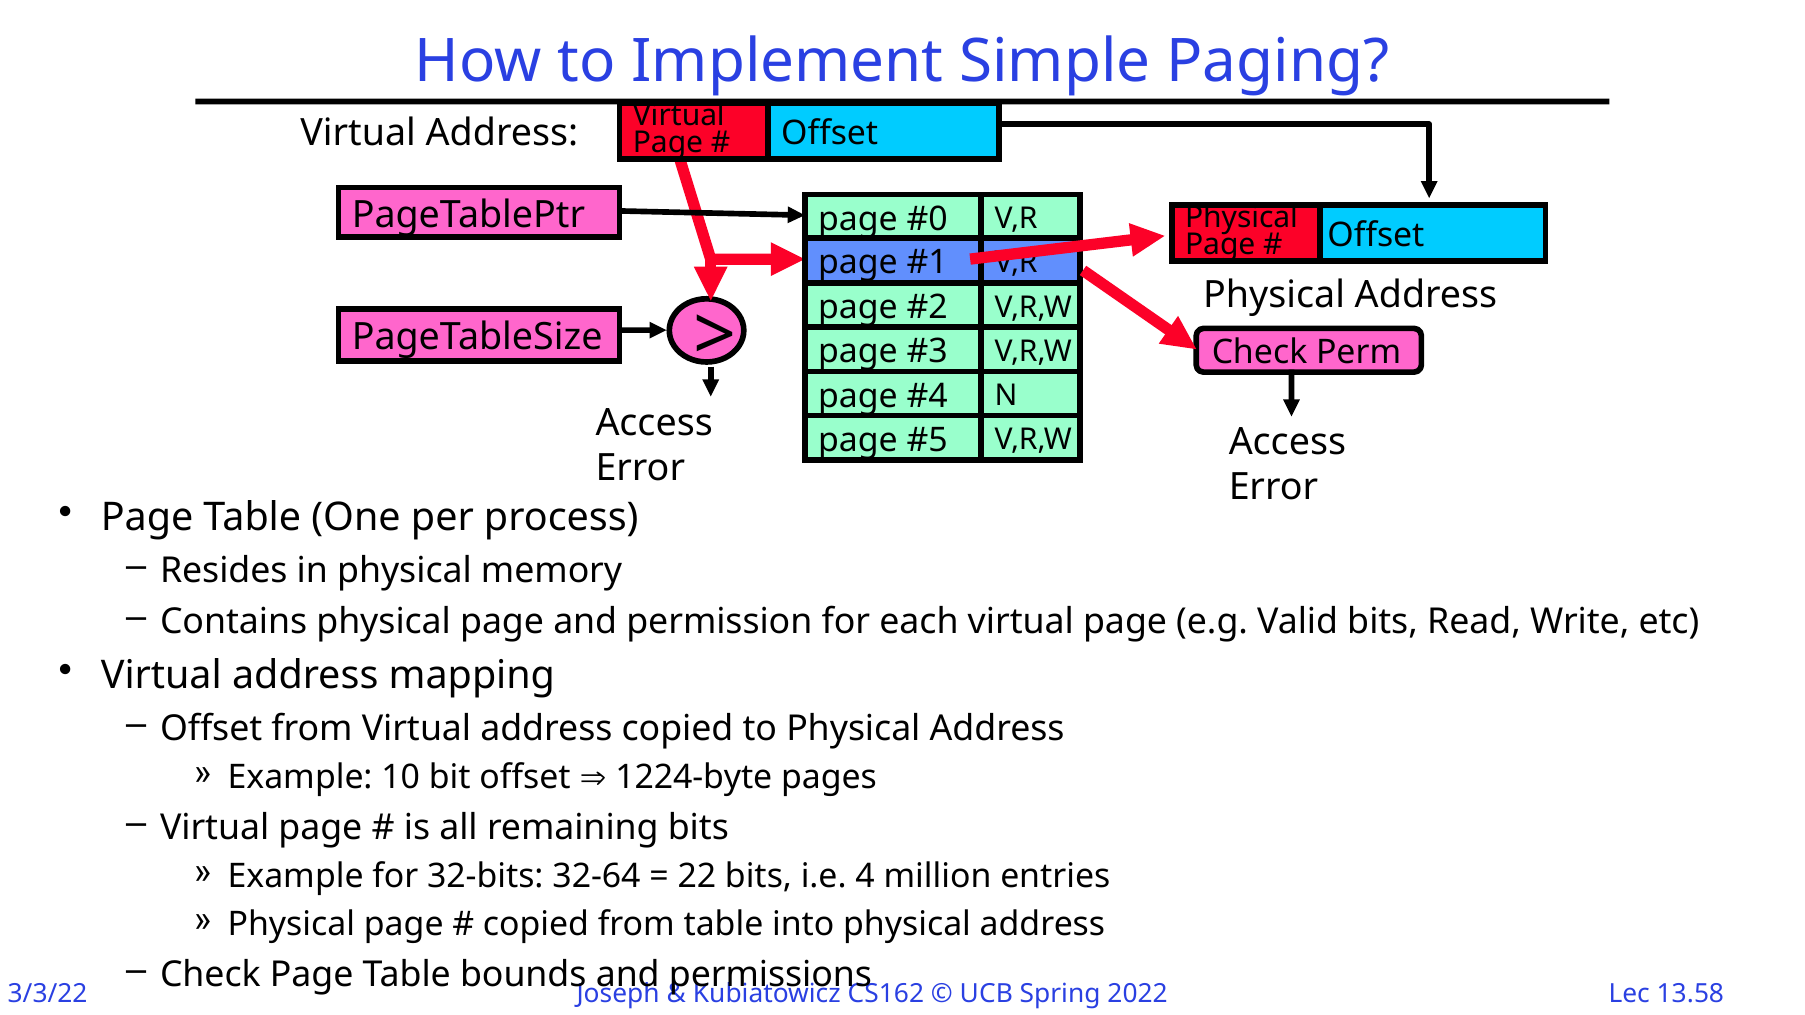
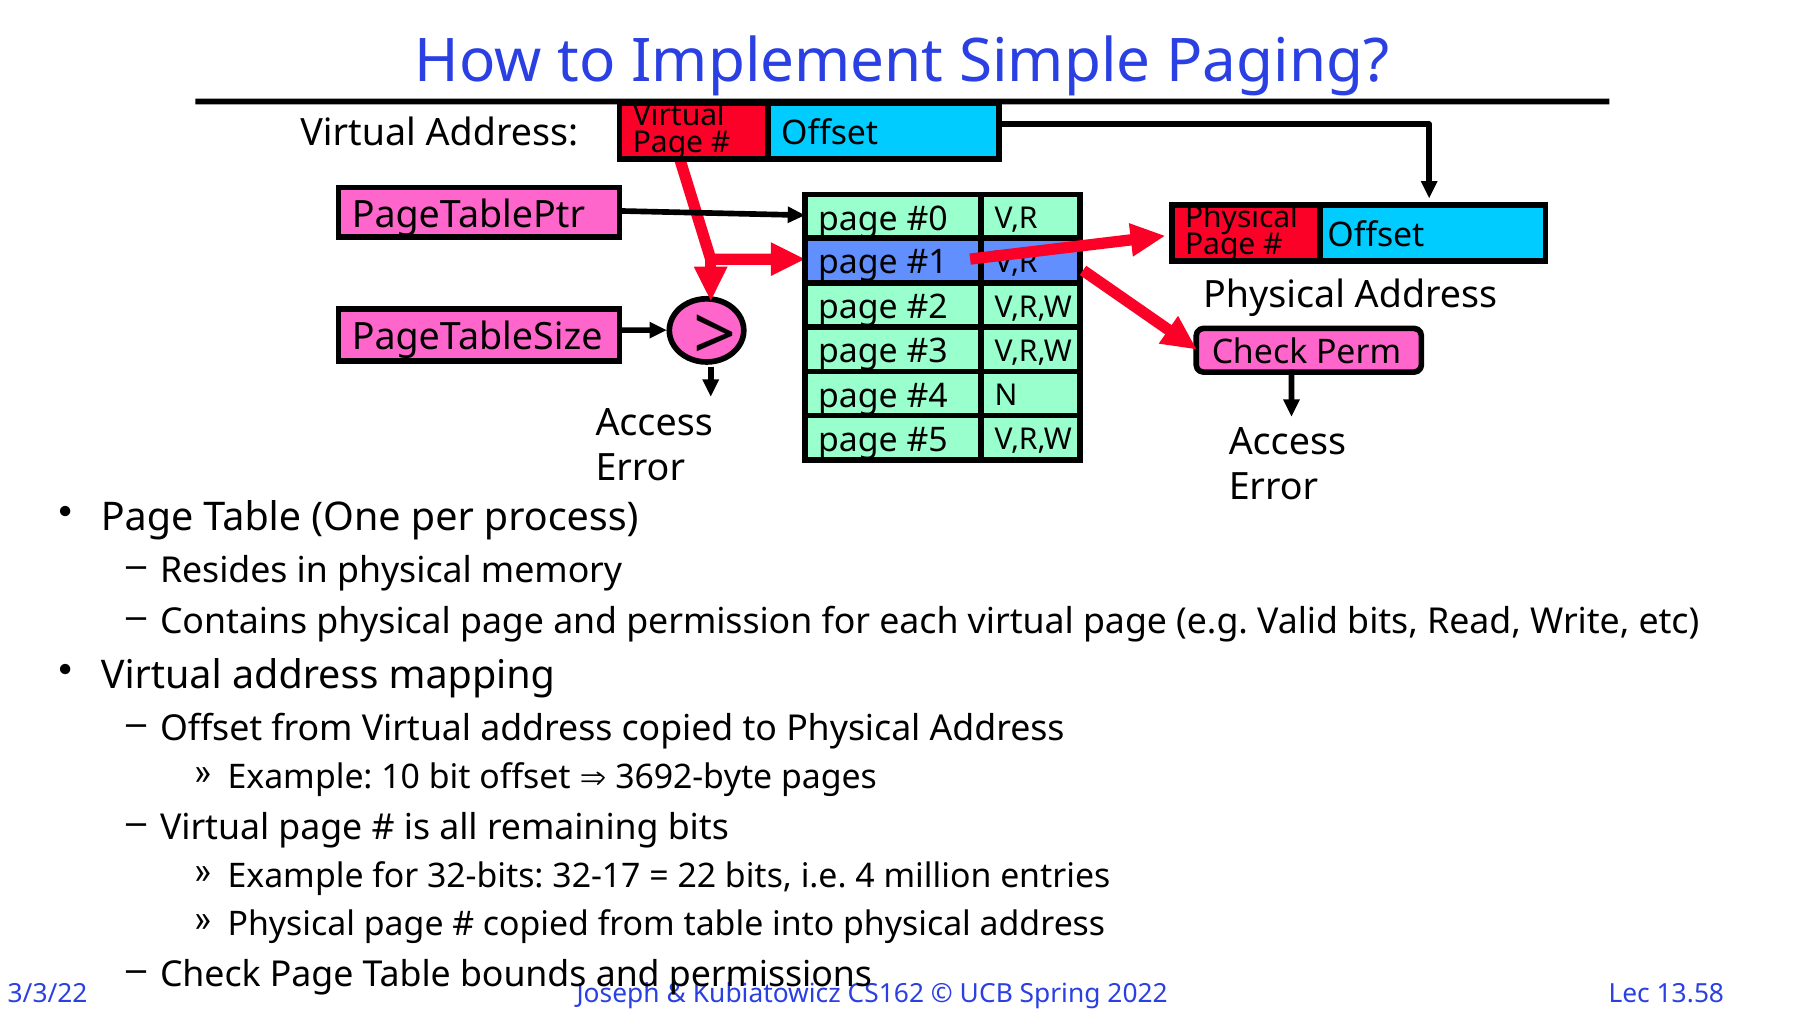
1224-byte: 1224-byte -> 3692-byte (694, 778)
32-64: 32-64 -> 32-17 (597, 877)
